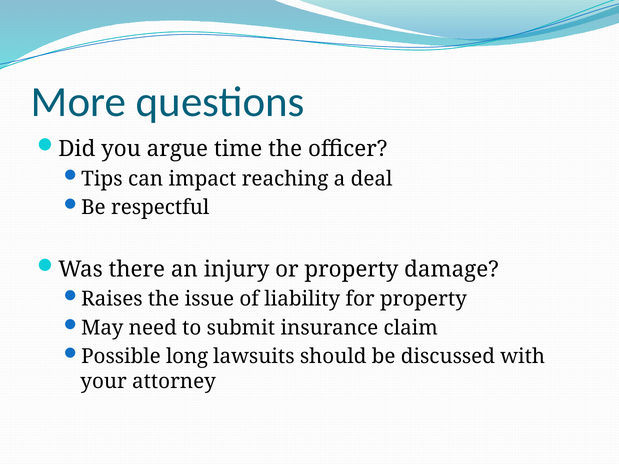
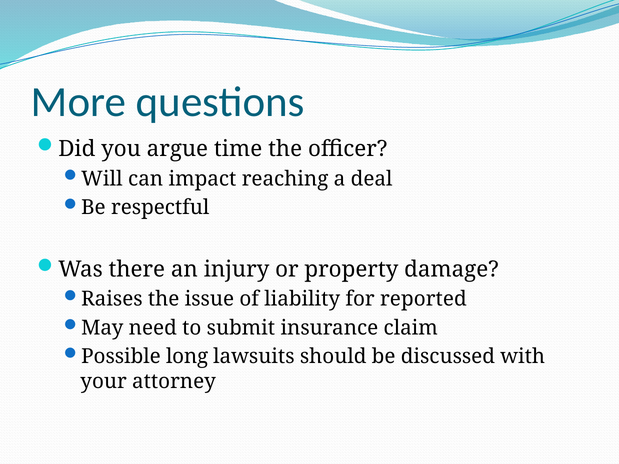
Tips: Tips -> Will (102, 179)
for property: property -> reported (423, 299)
